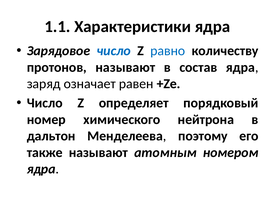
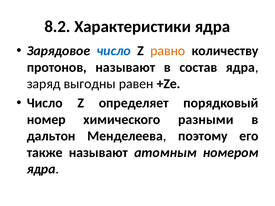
1.1: 1.1 -> 8.2 (57, 27)
равно colour: blue -> orange (168, 51)
означает: означает -> выгодны (90, 84)
нейтрона: нейтрона -> разными (206, 120)
